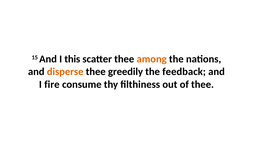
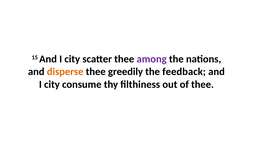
15 And I this: this -> city (72, 59)
among colour: orange -> purple (152, 59)
fire: fire -> city (52, 85)
